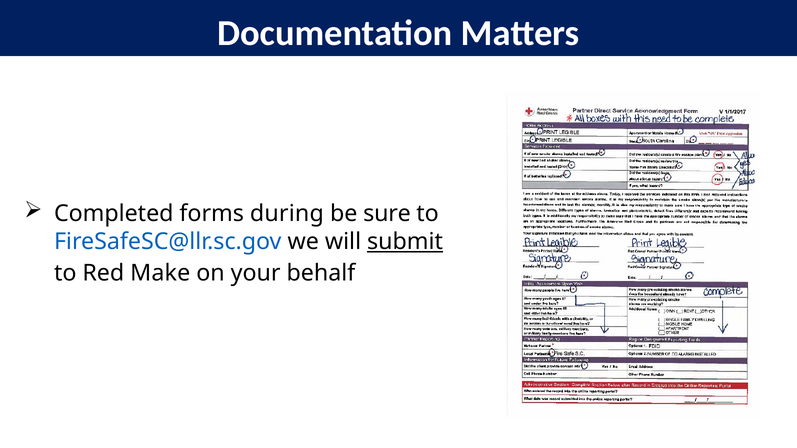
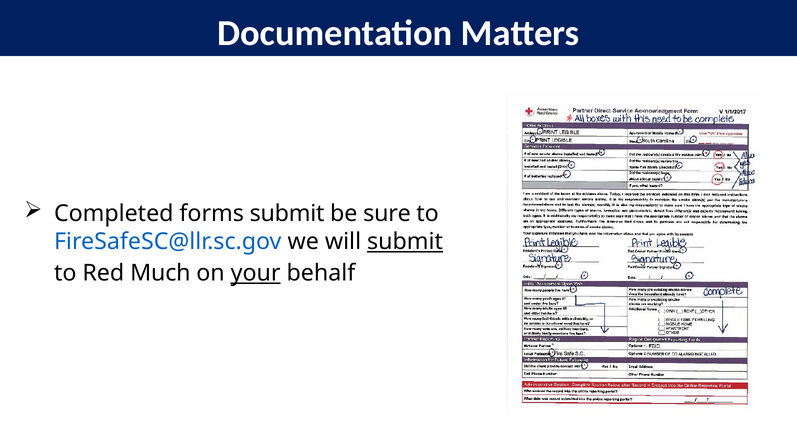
forms during: during -> submit (287, 214)
Make: Make -> Much (160, 273)
your underline: none -> present (256, 273)
